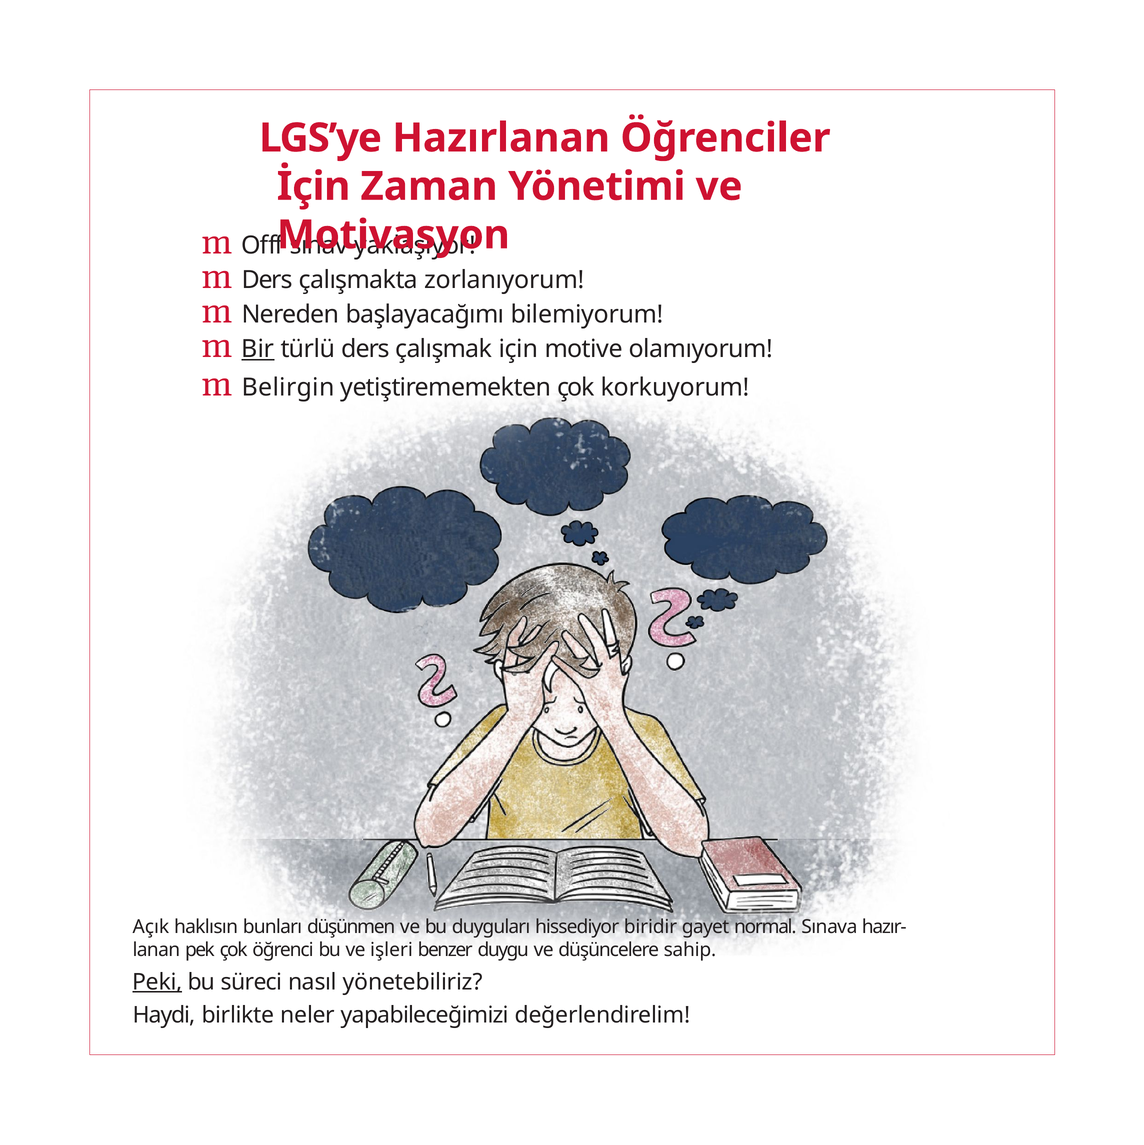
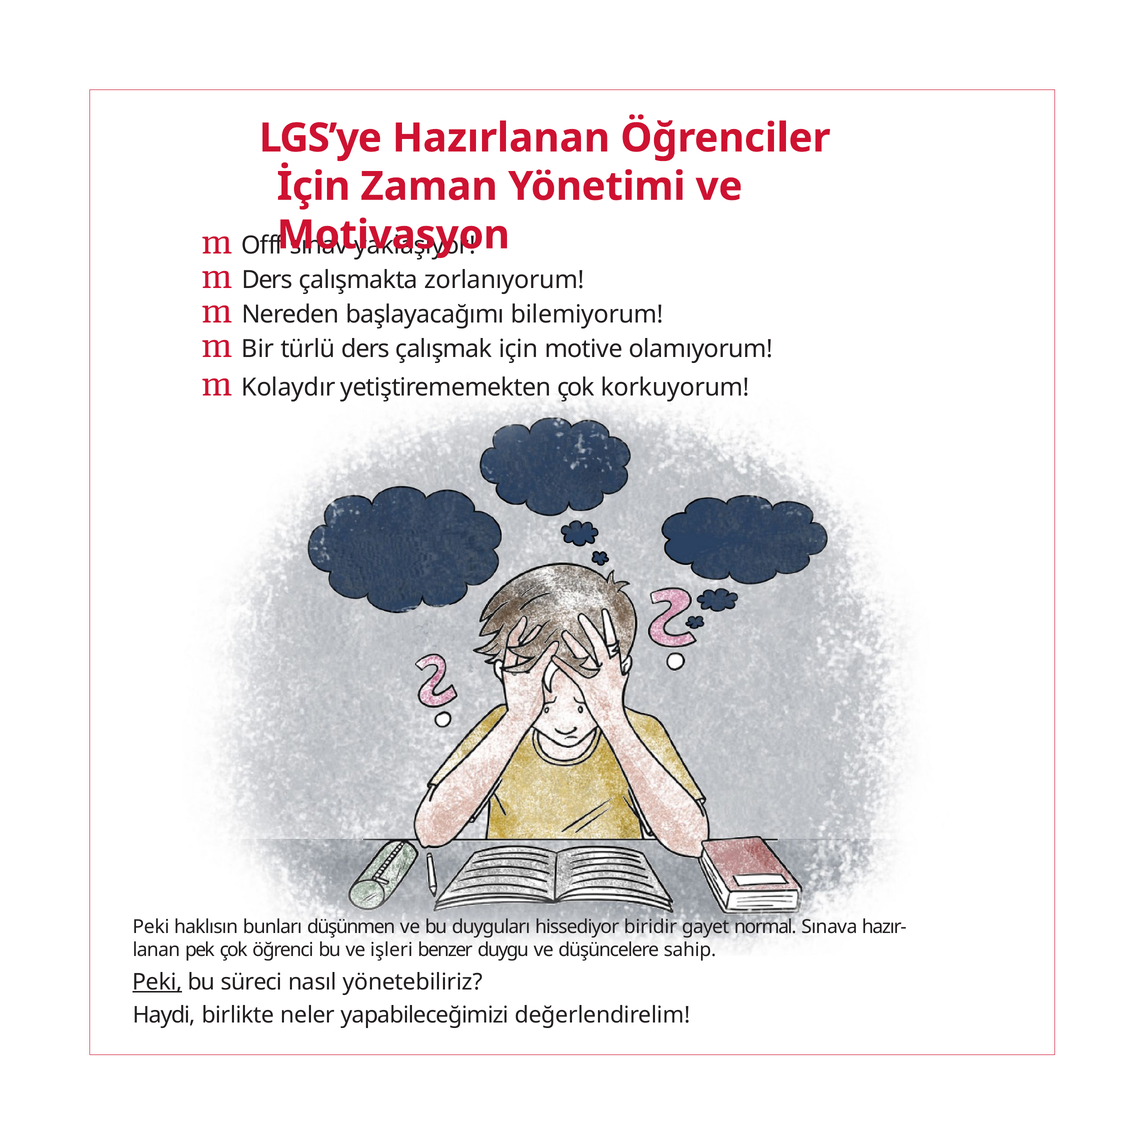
Bir underline: present -> none (258, 349)
Belirgin: Belirgin -> Kolaydır (288, 387)
Açık: Açık -> Peki (151, 927)
